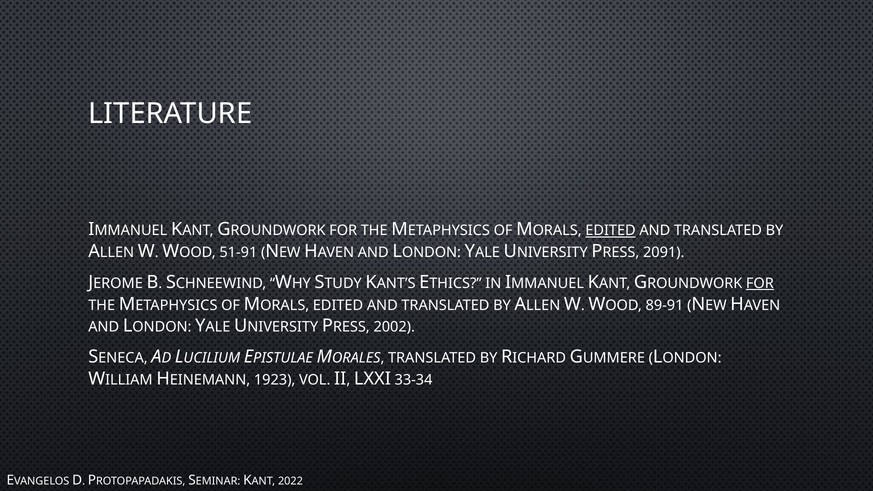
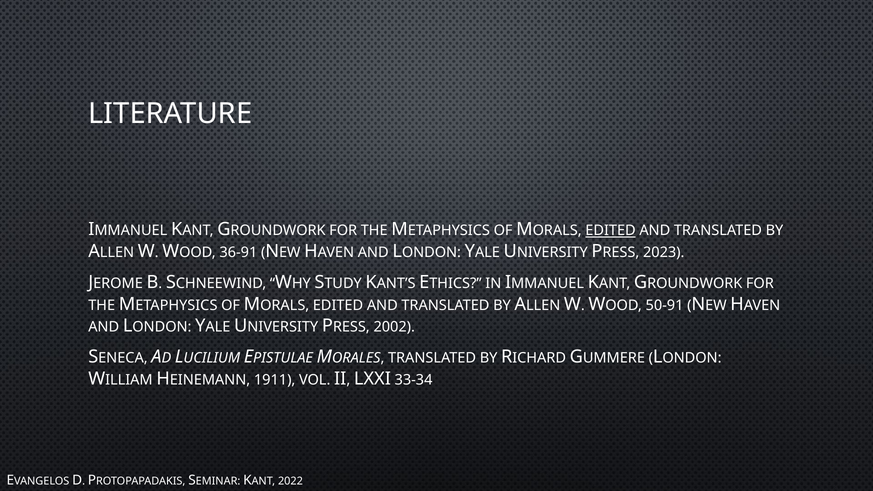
51-91: 51-91 -> 36-91 (238, 253)
2091: 2091 -> 2023 (664, 253)
FOR underline: present -> none (760, 283)
89-91: 89-91 -> 50-91 (665, 305)
1923: 1923 -> 1911 (275, 380)
